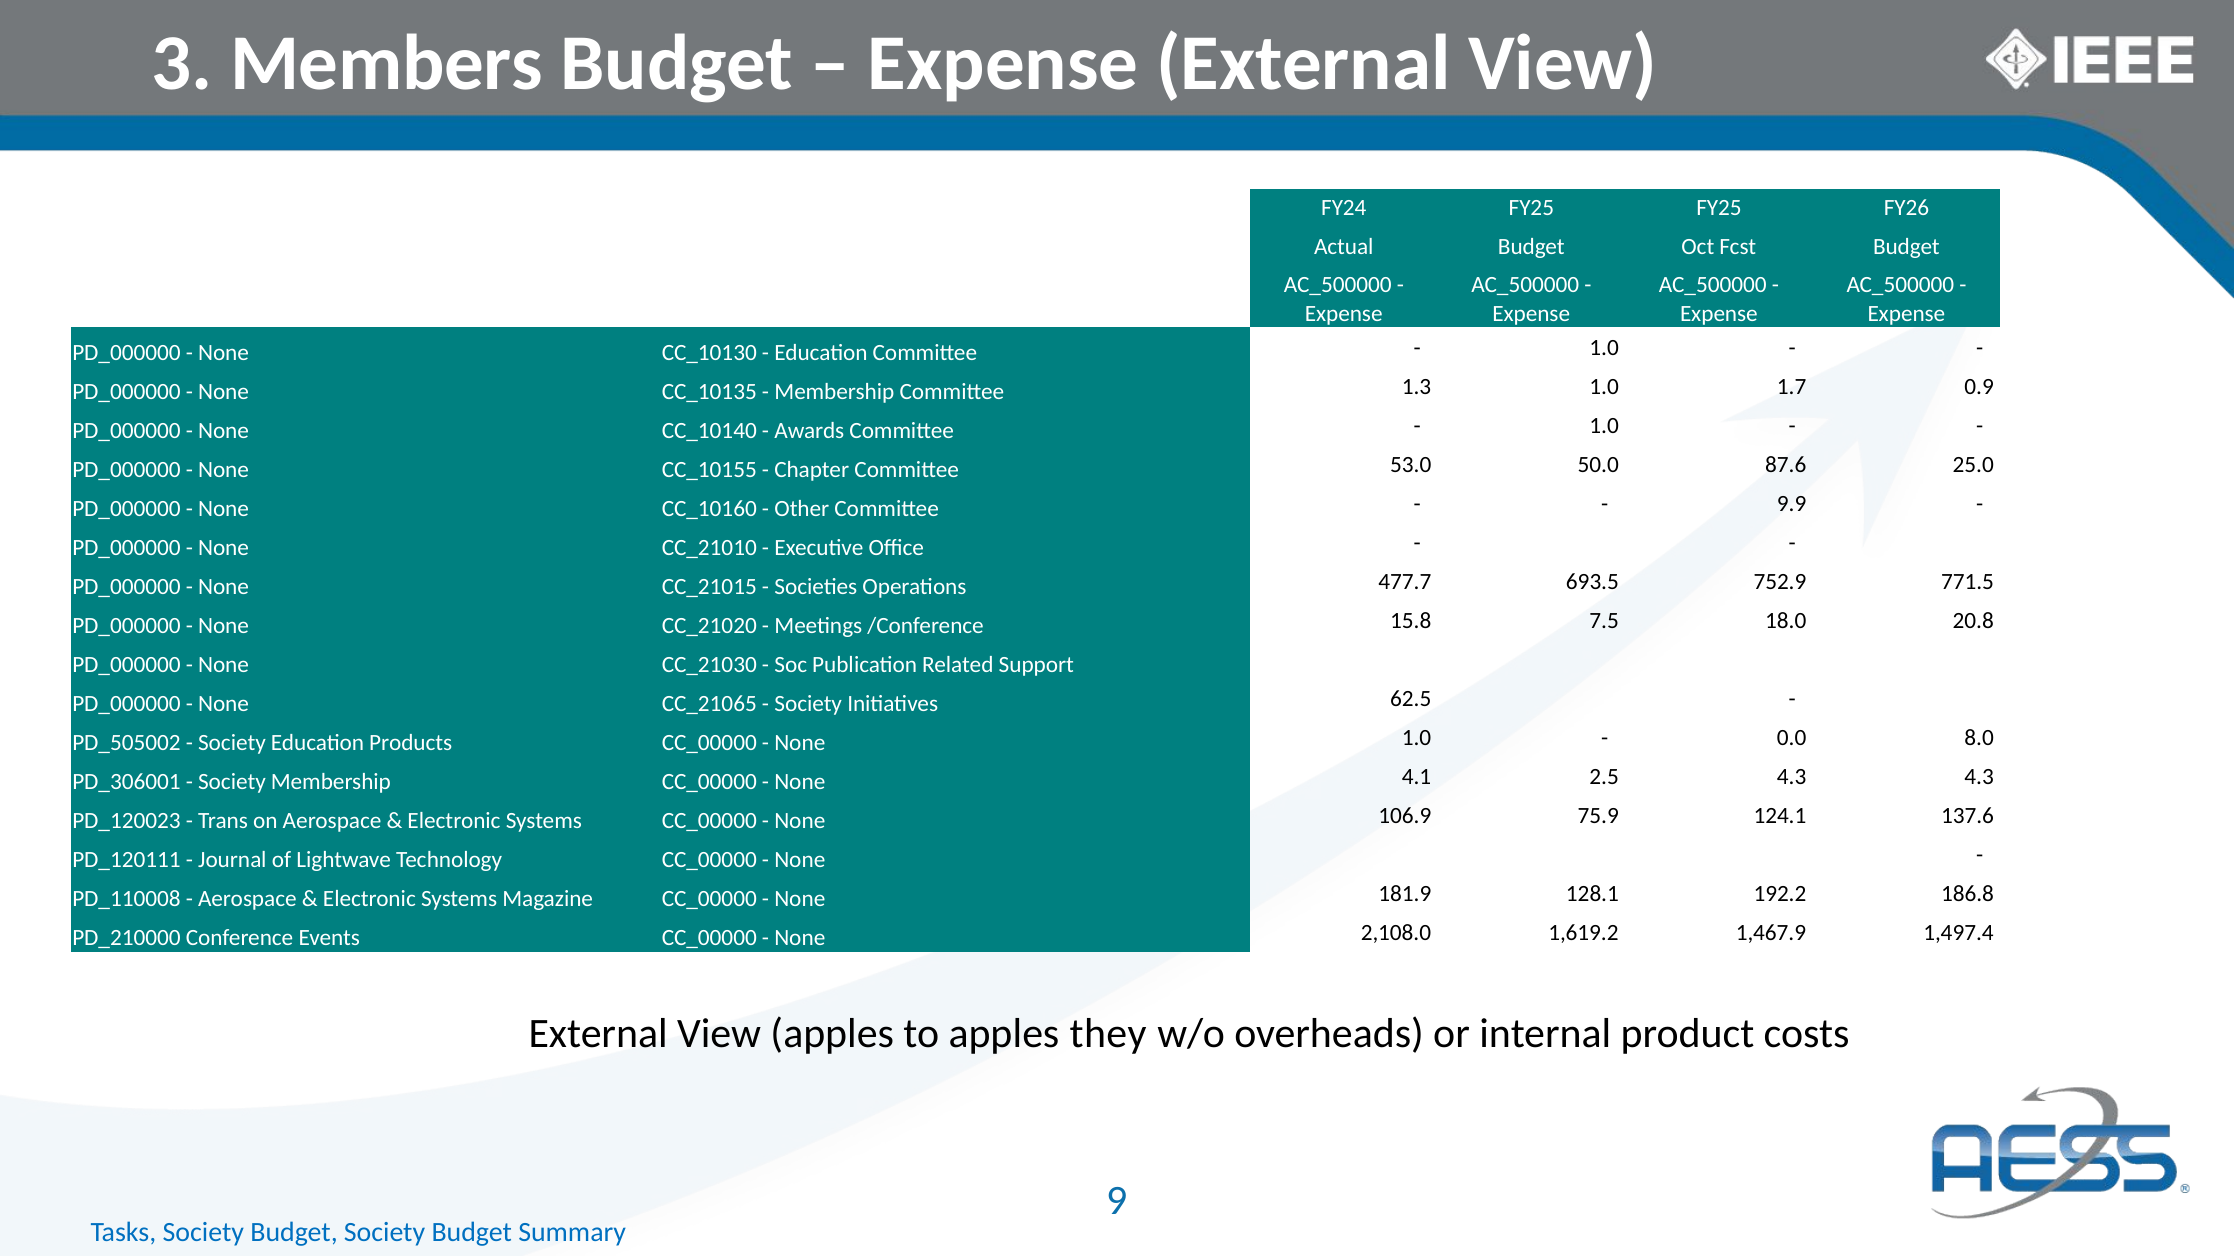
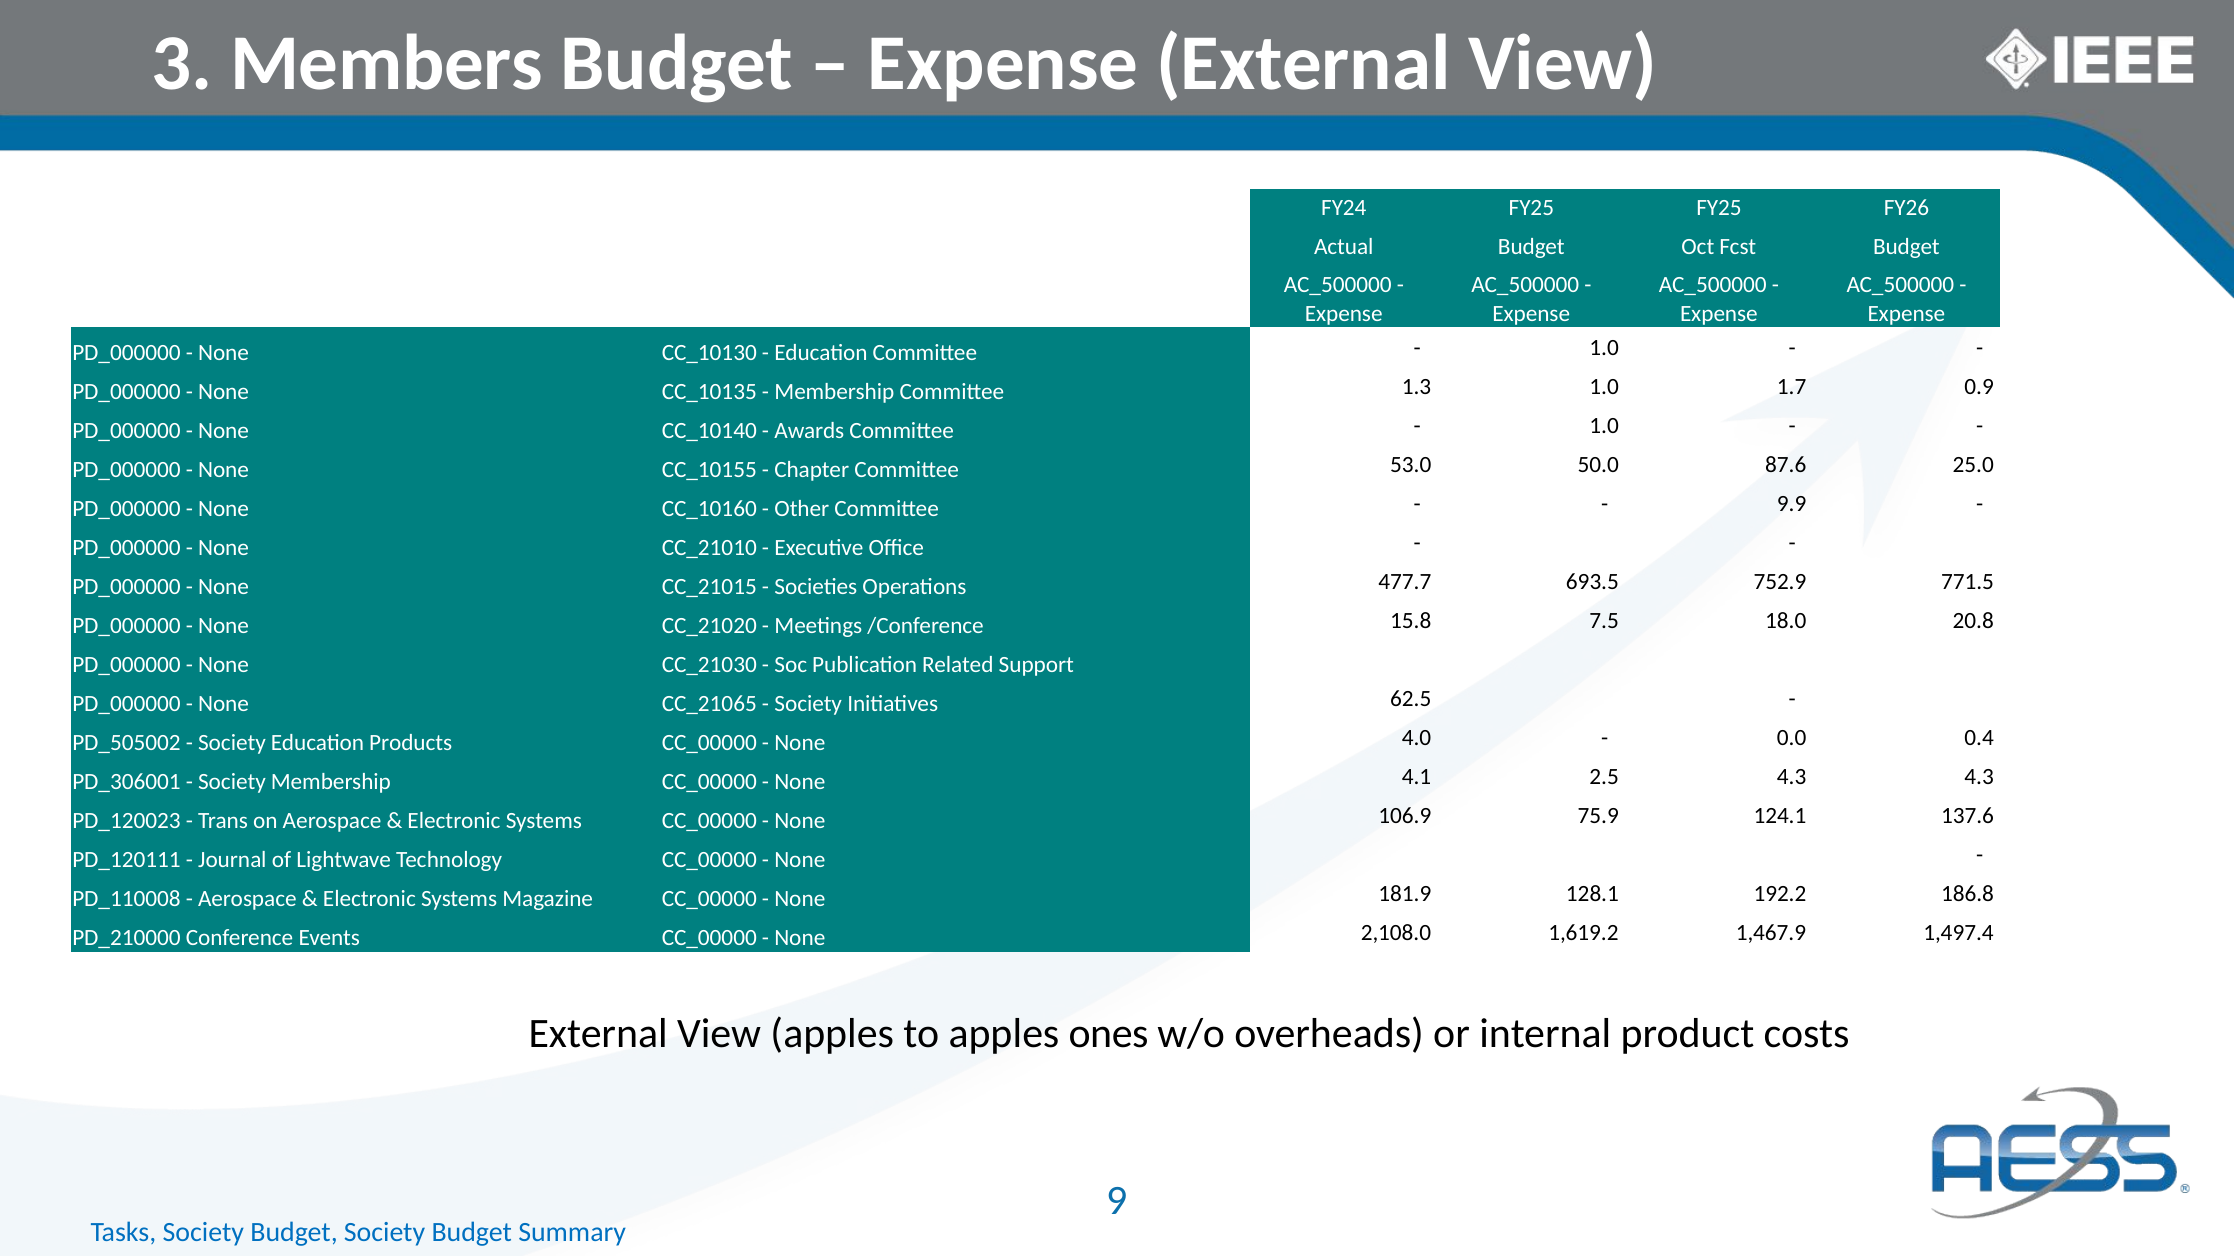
None 1.0: 1.0 -> 4.0 (1417, 738)
8.0: 8.0 -> 0.4 (1979, 738)
they: they -> ones (1109, 1034)
